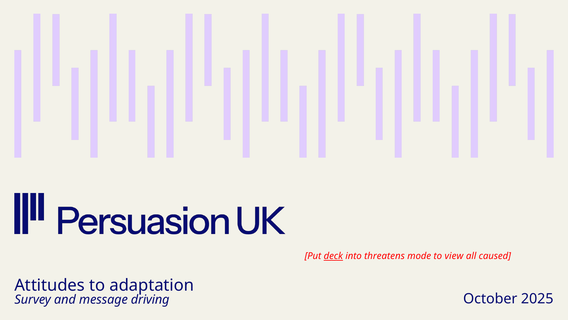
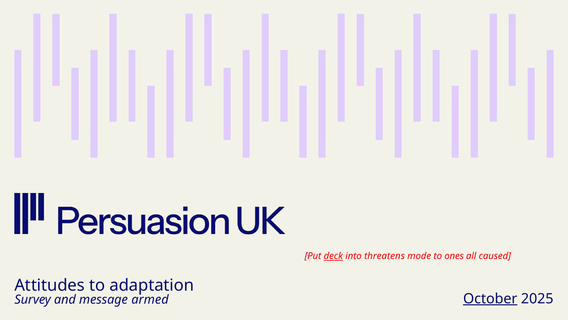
view: view -> ones (454, 256)
October underline: none -> present (490, 298)
driving: driving -> armed (150, 299)
